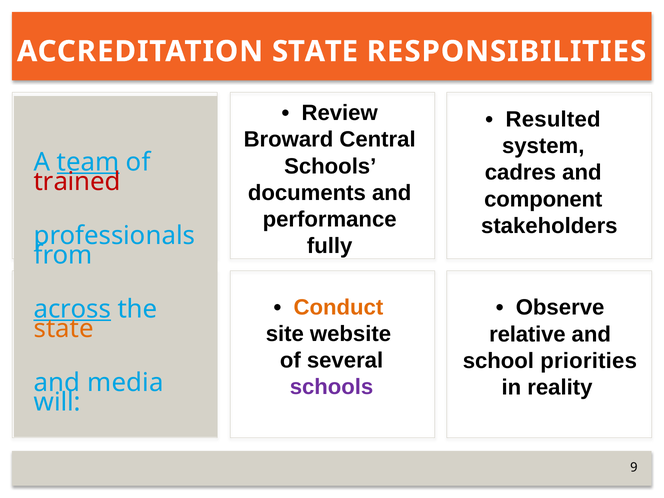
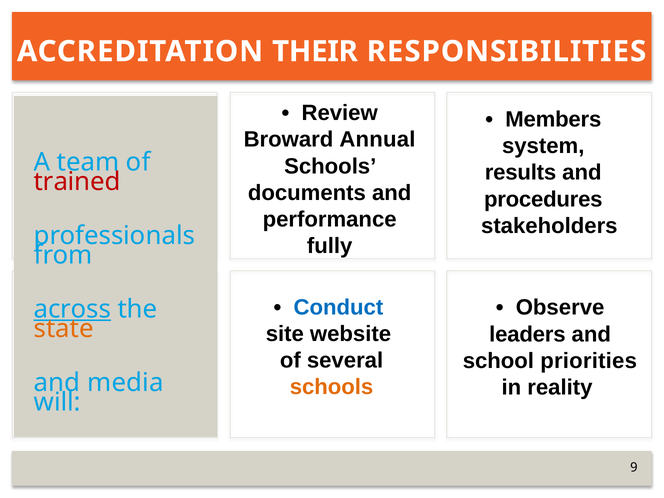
ACCREDITATION STATE: STATE -> THEIR (315, 51)
Resulted: Resulted -> Members (553, 120)
Central: Central -> Annual (377, 140)
team underline: present -> none (88, 162)
cadres: cadres -> results (521, 173)
component: component -> procedures (543, 199)
Conduct colour: orange -> blue (338, 307)
relative: relative -> leaders (527, 334)
schools colour: purple -> orange (332, 387)
